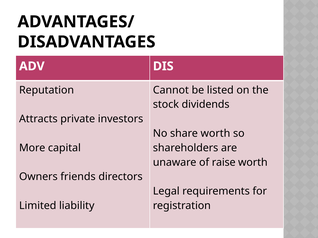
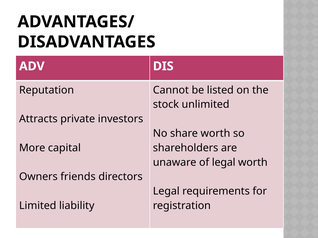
dividends: dividends -> unlimited (206, 105)
of raise: raise -> legal (224, 163)
